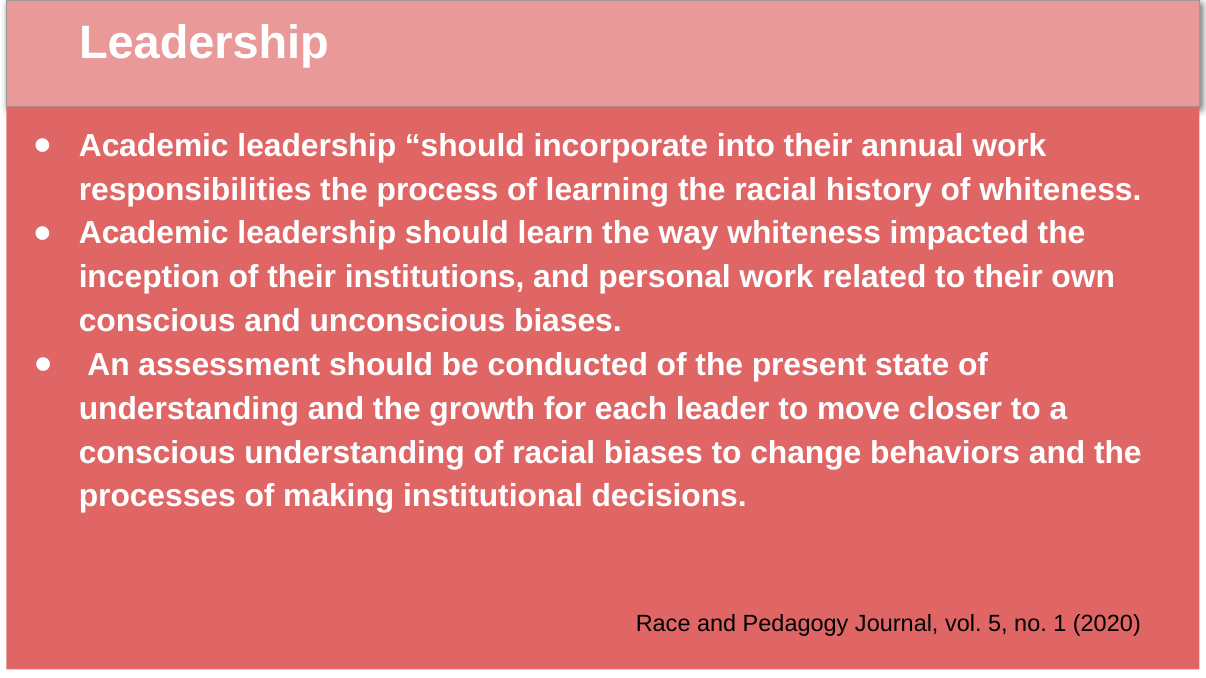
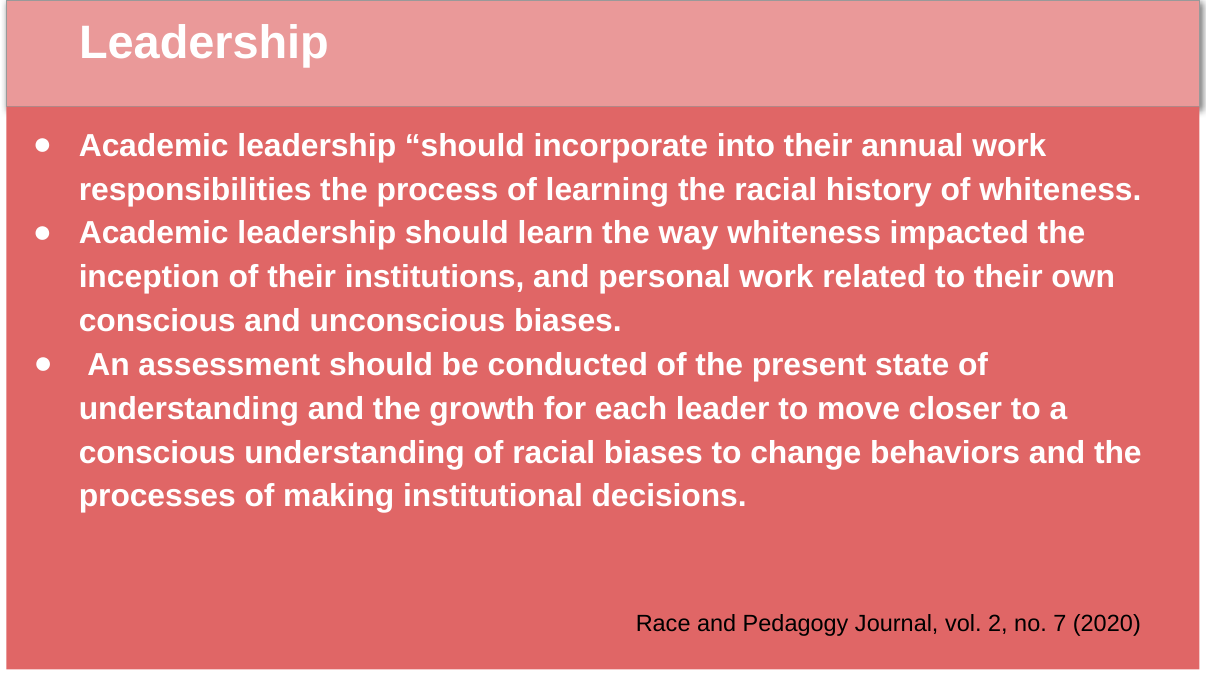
5: 5 -> 2 (998, 624)
1: 1 -> 7 (1060, 624)
